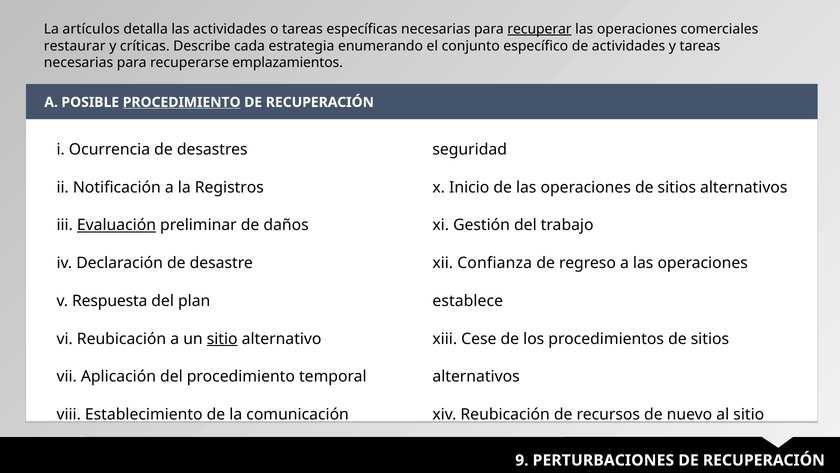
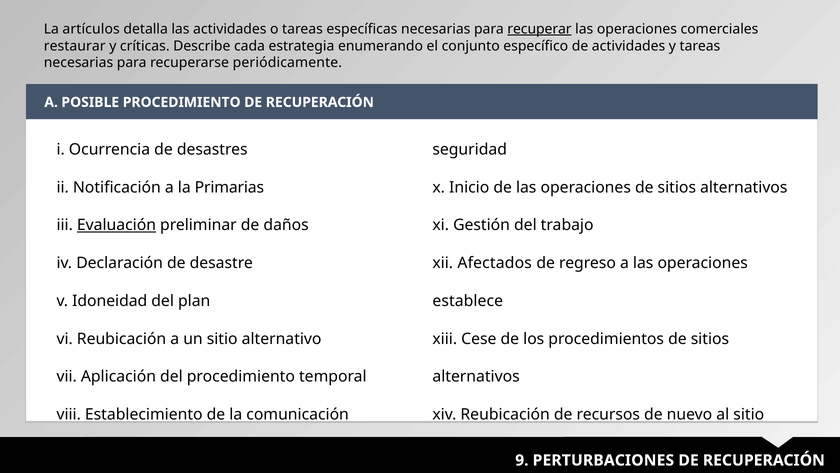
emplazamientos: emplazamientos -> periódicamente (287, 63)
PROCEDIMIENTO underline: present -> none (182, 102)
Registros: Registros -> Primarias (229, 187)
Confianza: Confianza -> Afectados (495, 263)
Respuesta: Respuesta -> Idoneidad (110, 301)
sitio underline: present -> none (222, 338)
